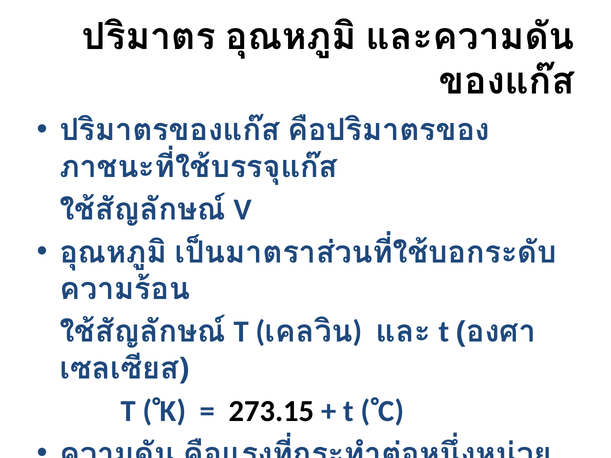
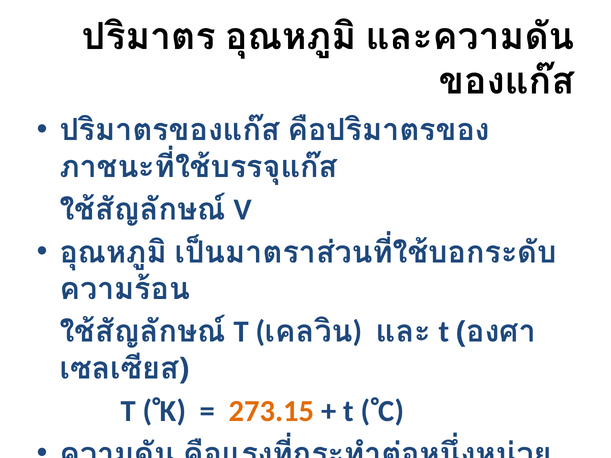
273.15 colour: black -> orange (272, 412)
